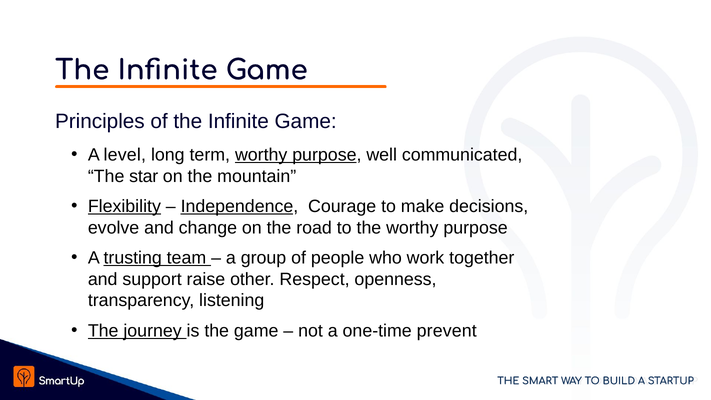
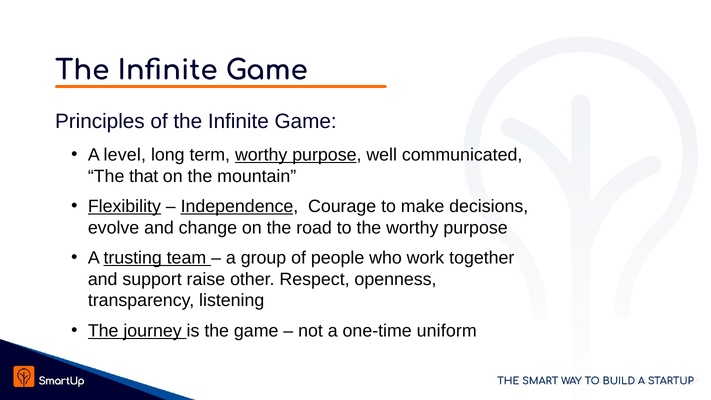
star: star -> that (144, 176)
prevent: prevent -> uniform (447, 331)
